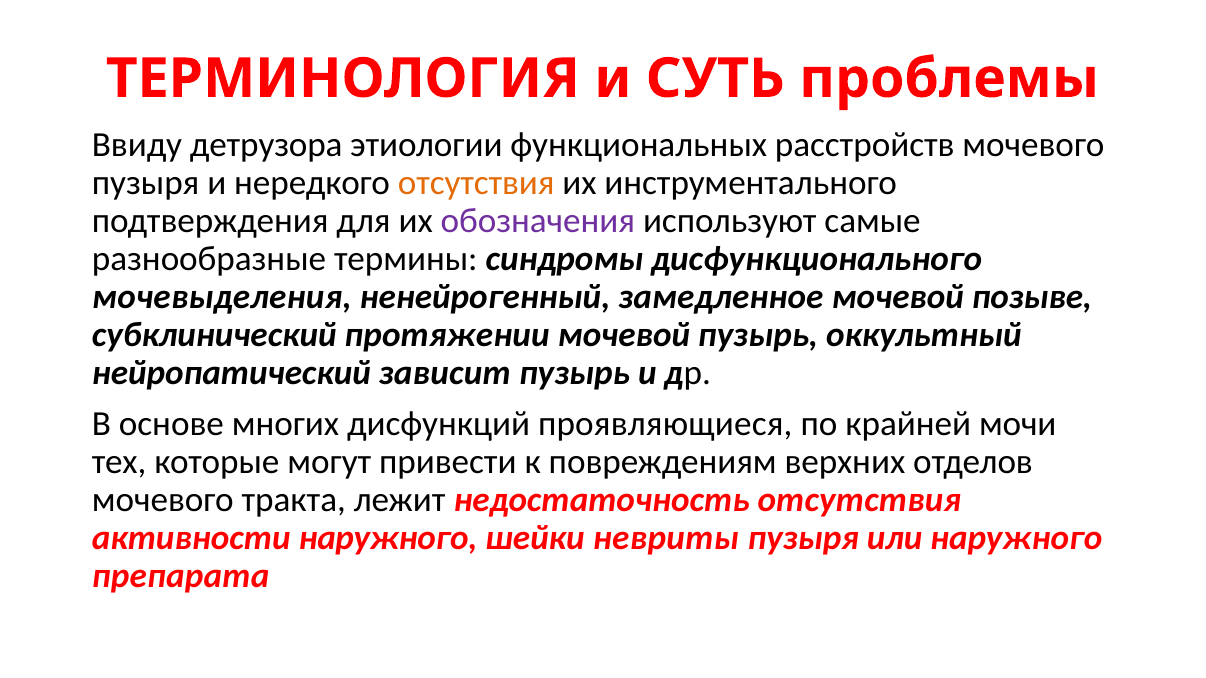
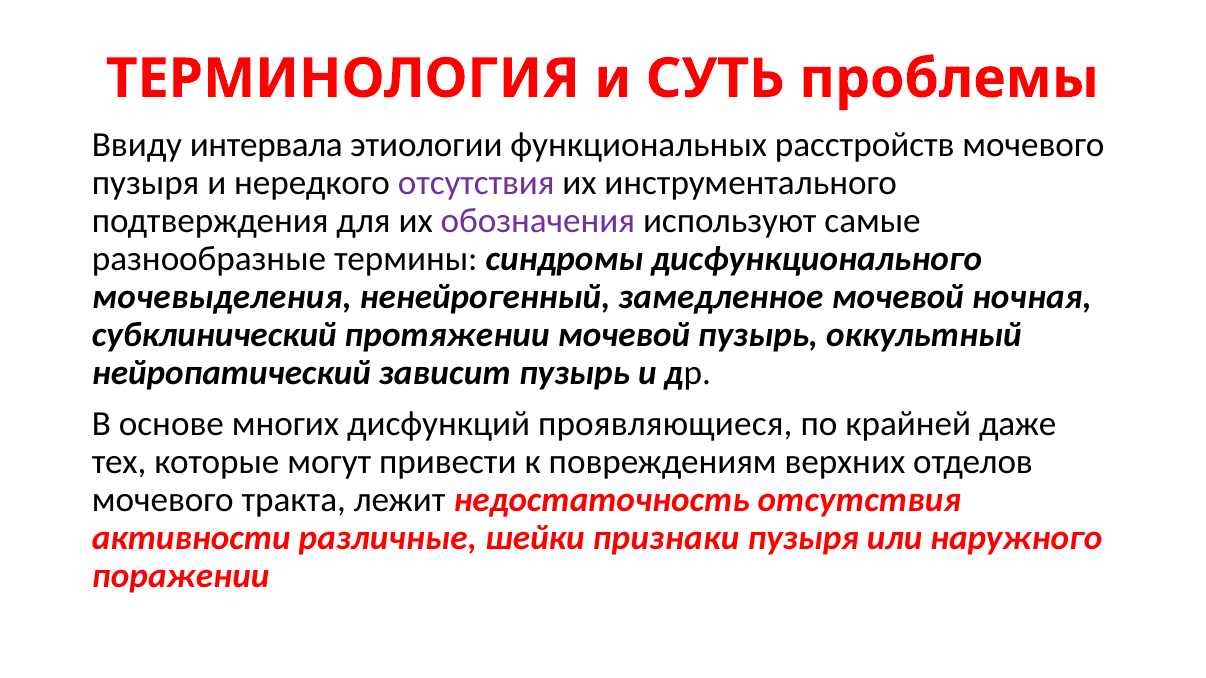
детрузора: детрузора -> интервала (266, 145)
отсутствия colour: orange -> purple (476, 183)
позыве: позыве -> ночная (1032, 297)
мочи: мочи -> даже (1018, 424)
активности наружного: наружного -> различные (388, 538)
невриты: невриты -> признаки (666, 538)
препарата: препарата -> поражении (181, 576)
